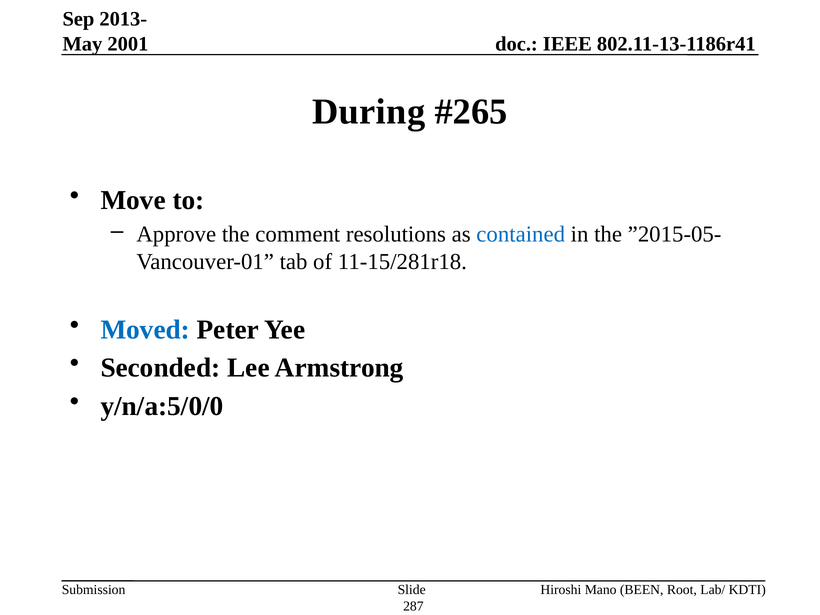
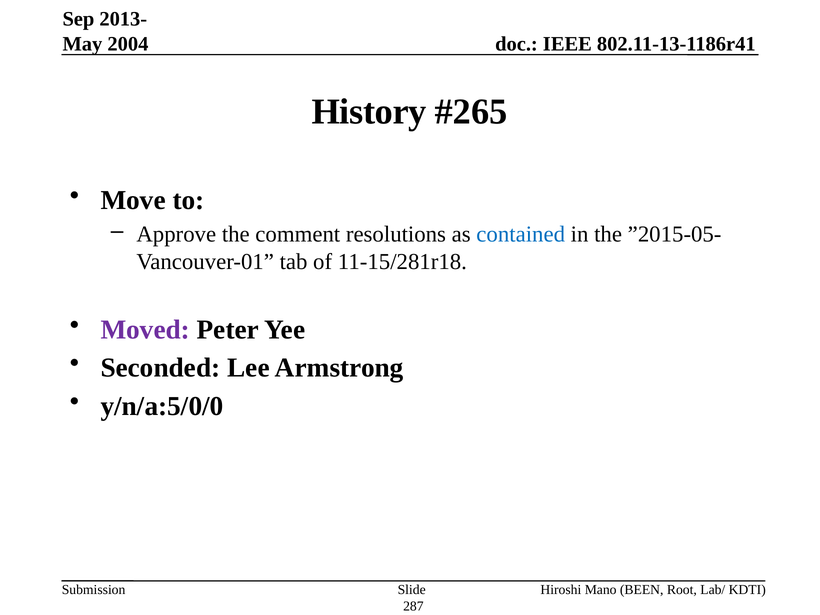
2001: 2001 -> 2004 (128, 44)
During: During -> History (369, 112)
Moved colour: blue -> purple (145, 330)
